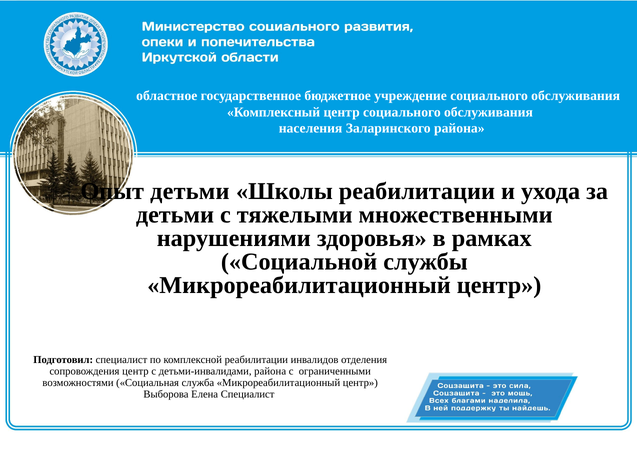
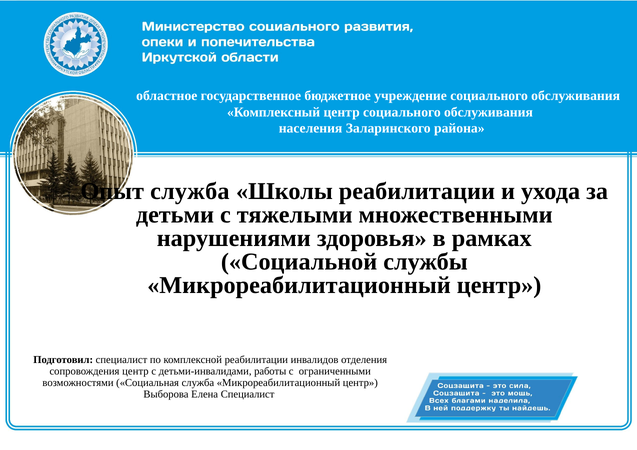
Опыт детьми: детьми -> служба (190, 191)
детьми-инвалидами района: района -> работы (270, 372)
